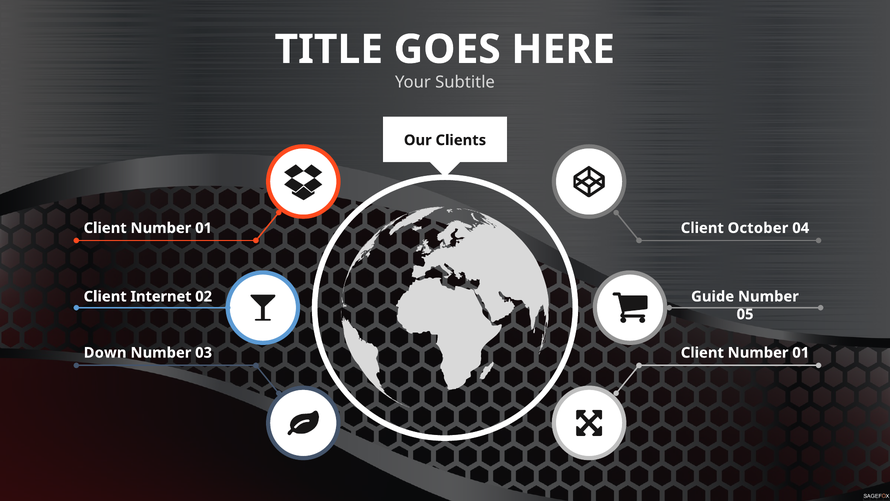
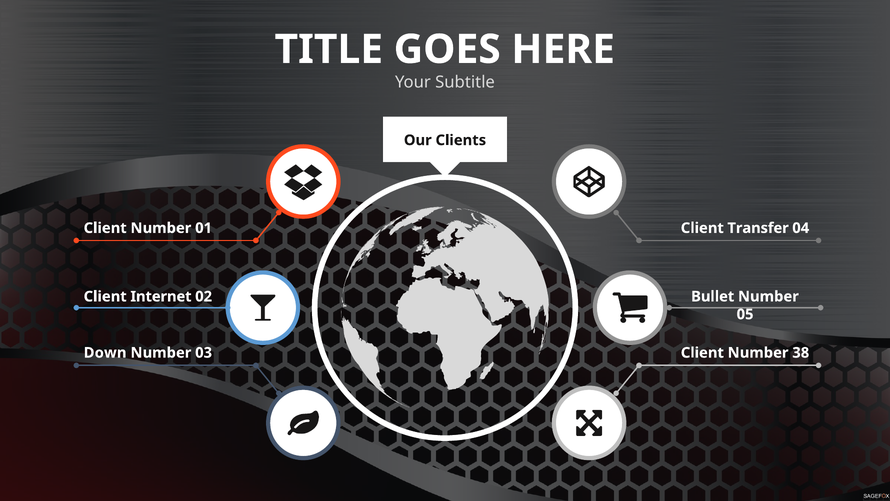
October: October -> Transfer (758, 228)
Guide: Guide -> Bullet (713, 296)
01: 01 -> 38 (801, 353)
